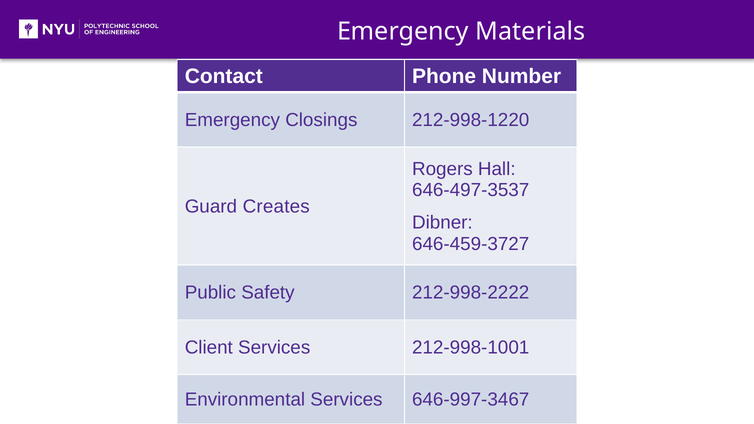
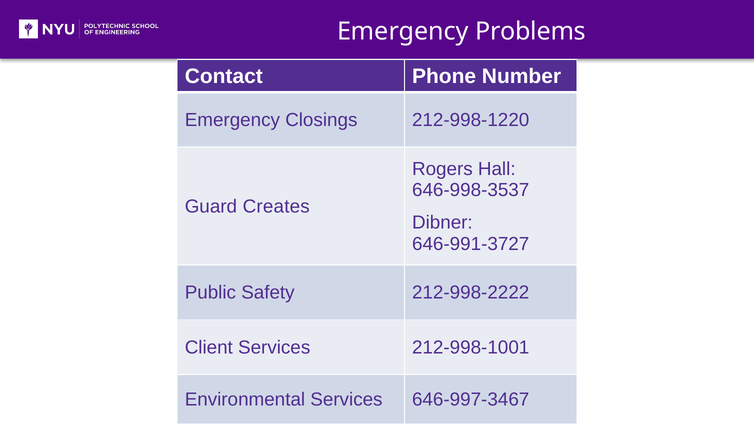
Materials: Materials -> Problems (531, 32)
646-497-3537: 646-497-3537 -> 646-998-3537 (471, 190)
646-459-3727: 646-459-3727 -> 646-991-3727 (471, 244)
